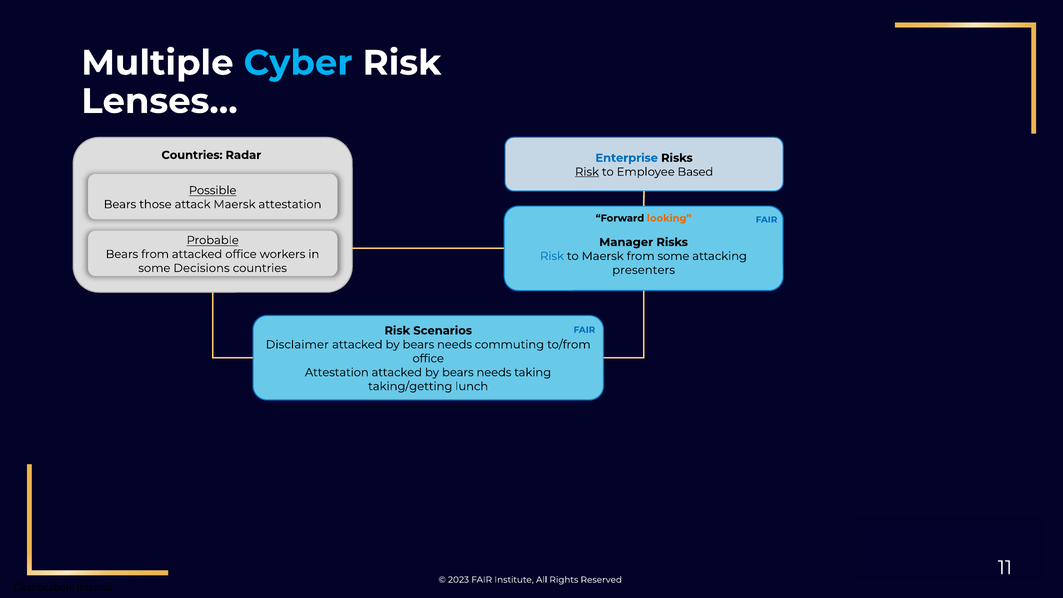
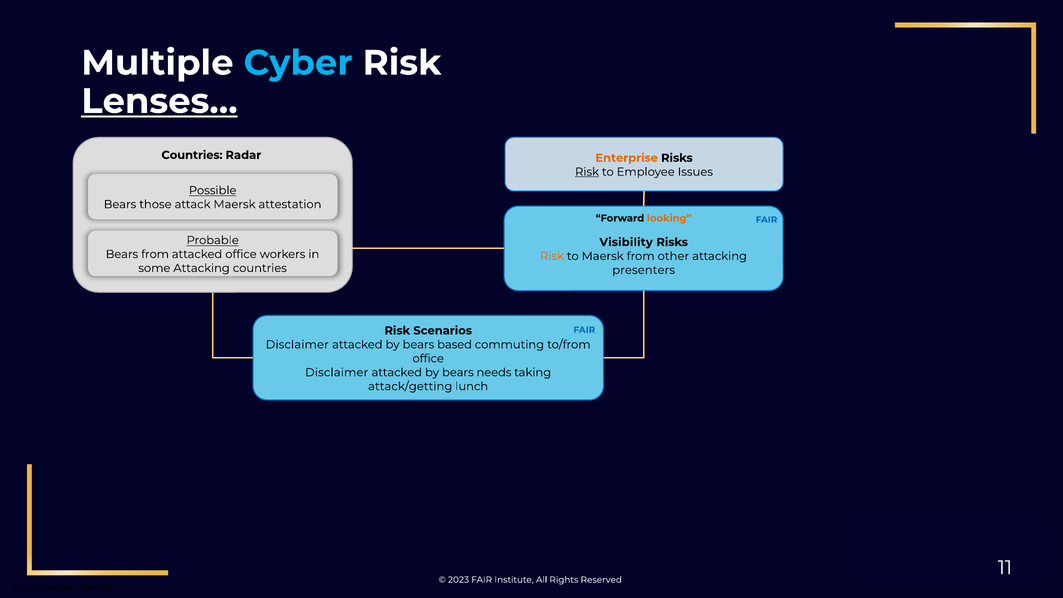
Lenses… underline: none -> present (159, 101)
Enterprise colour: blue -> orange (627, 158)
Based: Based -> Issues (695, 172)
Manager: Manager -> Visibility (626, 242)
Risk colour: blue -> orange (552, 256)
from some: some -> other (673, 256)
some Decisions: Decisions -> Attacking (202, 268)
needs: needs -> based (455, 345)
Attestation: Attestation -> Disclaimer (337, 372)
taking/getting: taking/getting -> attack/getting (410, 386)
